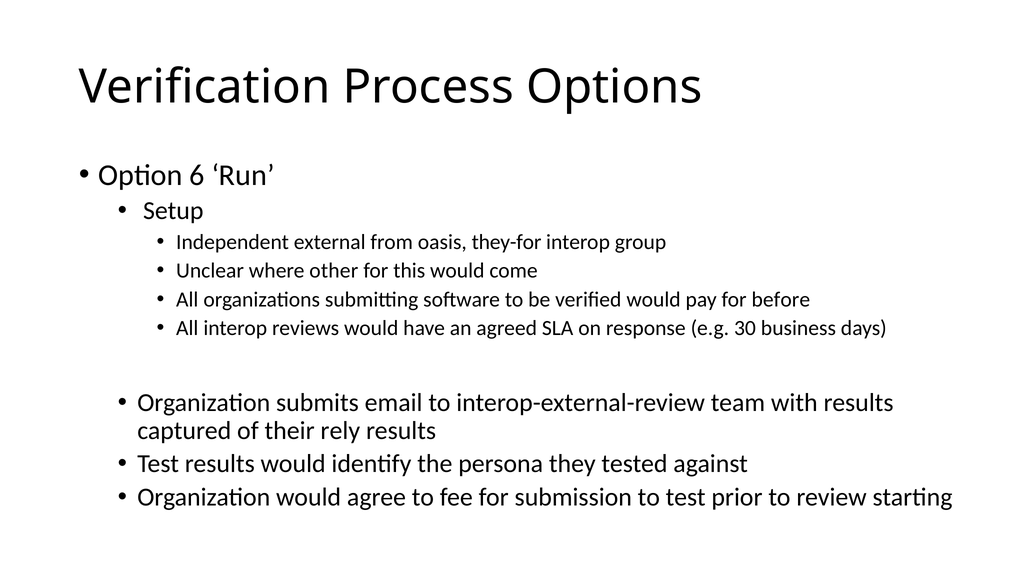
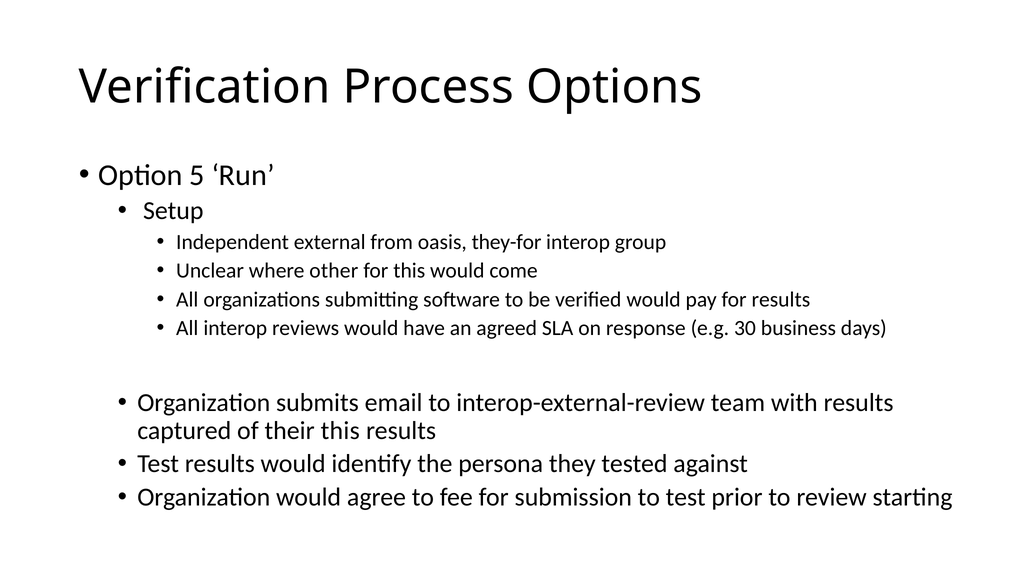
6: 6 -> 5 (197, 175)
for before: before -> results (781, 299)
their rely: rely -> this (340, 430)
